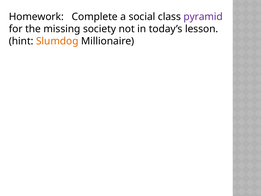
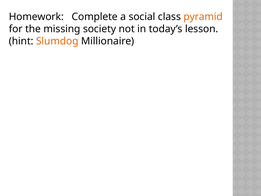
pyramid colour: purple -> orange (203, 17)
